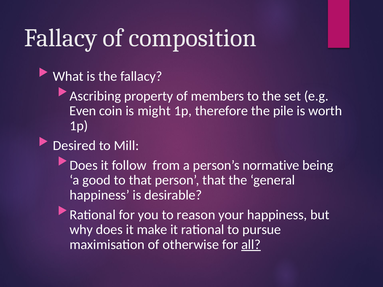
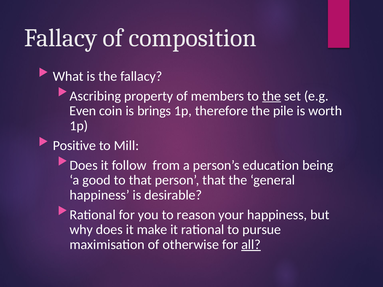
the underline: none -> present (272, 96)
might: might -> brings (154, 111)
Desired: Desired -> Positive (74, 146)
normative: normative -> education (271, 165)
